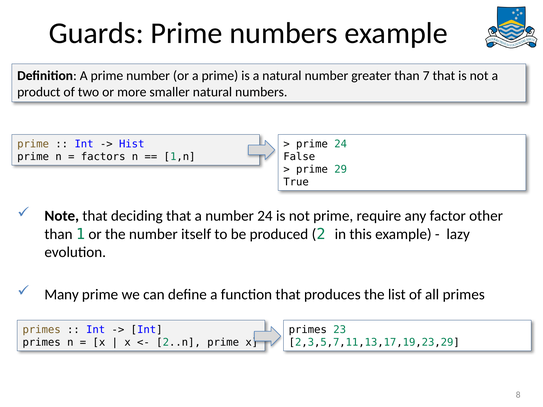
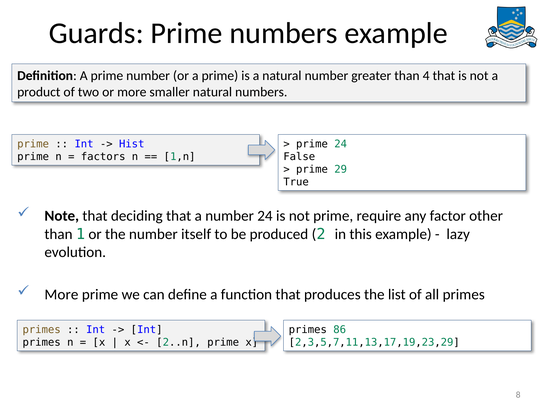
7: 7 -> 4 (426, 76)
Many: Many -> More (61, 295)
23: 23 -> 86 (340, 330)
